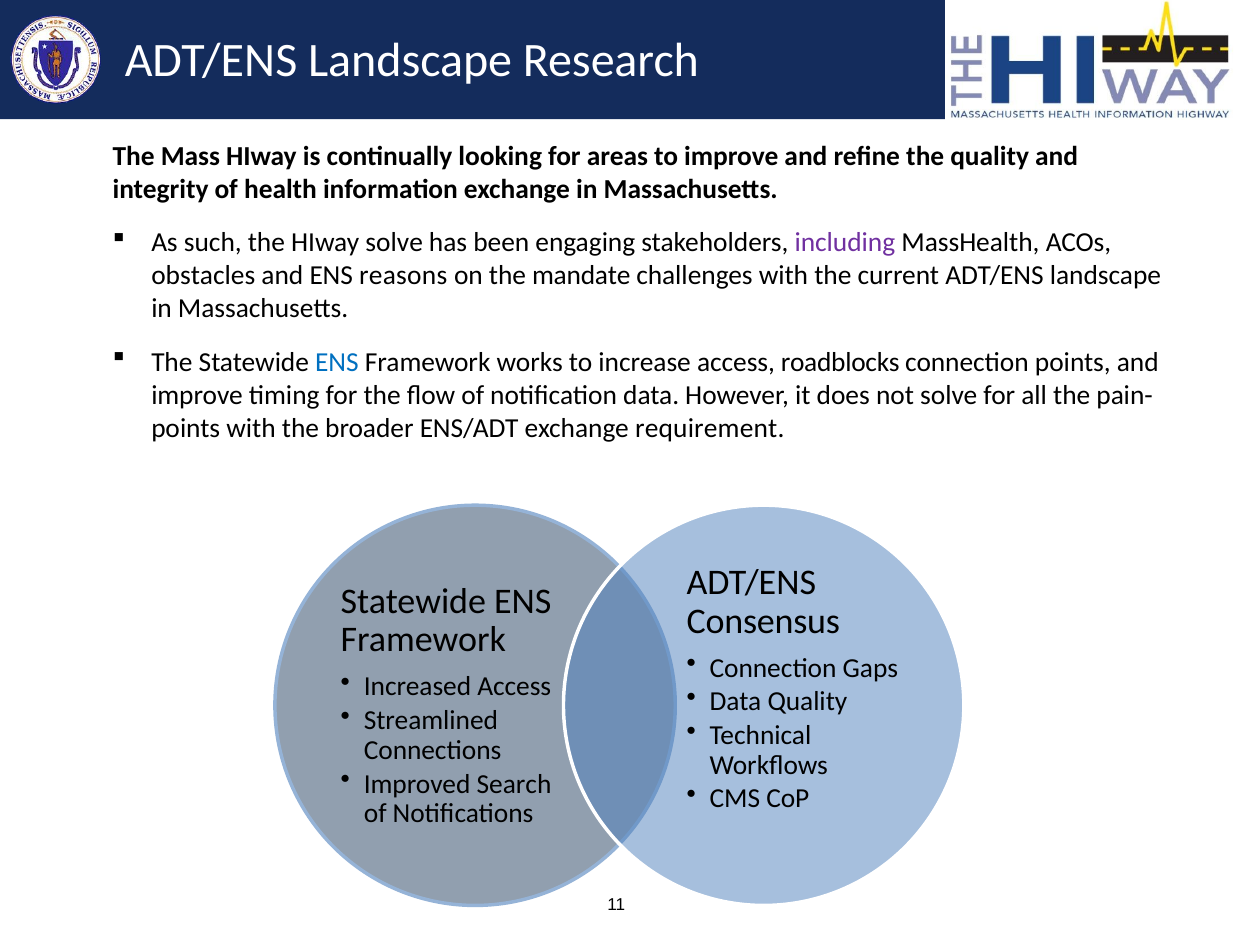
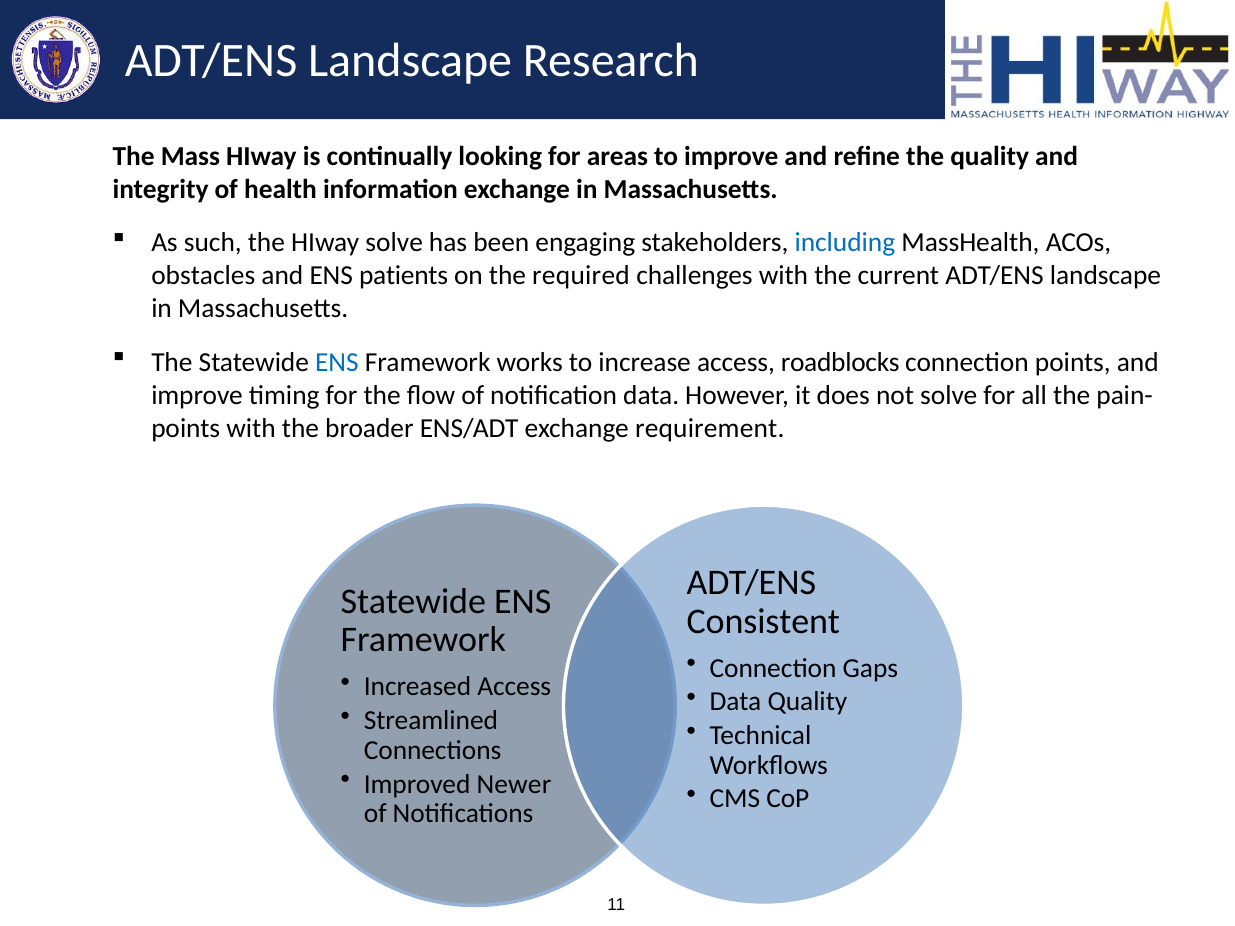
including colour: purple -> blue (845, 243)
reasons: reasons -> patients (404, 276)
mandate: mandate -> required (581, 276)
Consensus: Consensus -> Consistent (763, 621)
Search: Search -> Newer (514, 784)
